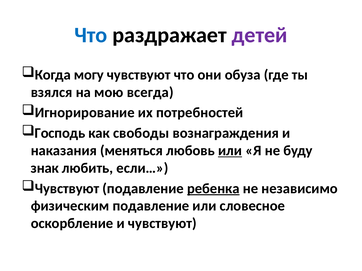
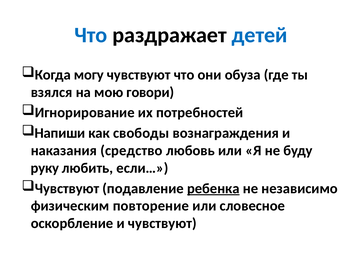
детей colour: purple -> blue (260, 35)
всегда: всегда -> говори (150, 92)
Господь: Господь -> Напиши (60, 133)
меняться: меняться -> средство (131, 151)
или underline: present -> none (230, 151)
знак: знак -> руку (45, 168)
физическим подавление: подавление -> повторение (151, 206)
